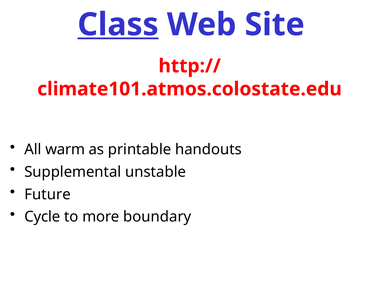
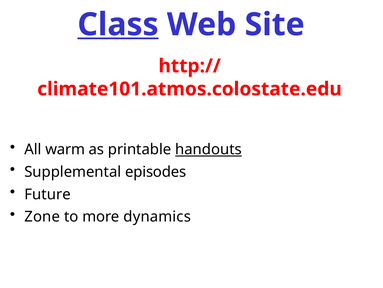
handouts underline: none -> present (208, 149)
unstable: unstable -> episodes (156, 172)
Cycle: Cycle -> Zone (42, 216)
boundary: boundary -> dynamics (157, 216)
